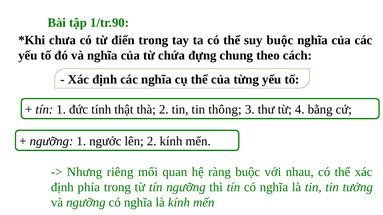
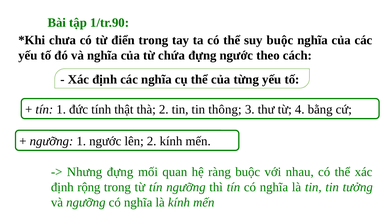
đựng chung: chung -> ngước (236, 56)
Nhưng riêng: riêng -> đựng (120, 172)
phía: phía -> rộng (89, 188)
